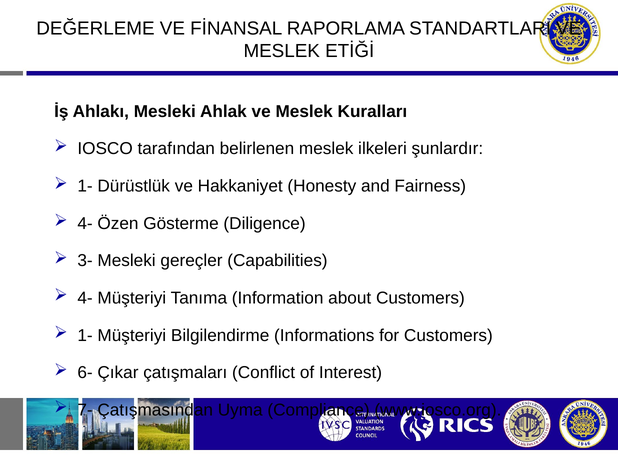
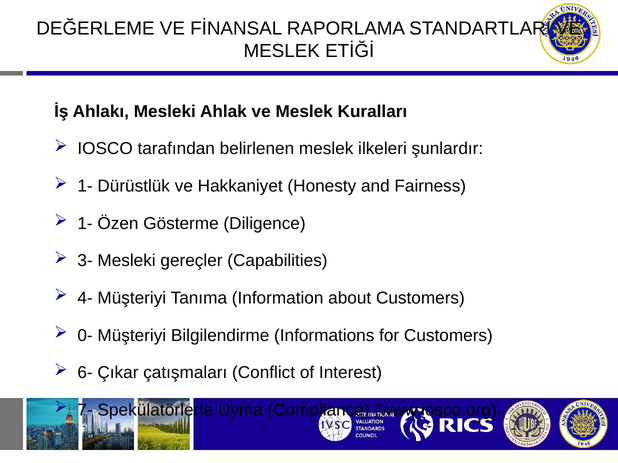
4-: 4- -> 1- (85, 224)
1-: 1- -> 0- (85, 336)
Çatışmasından: Çatışmasından -> Spekülatörlerle (155, 410)
